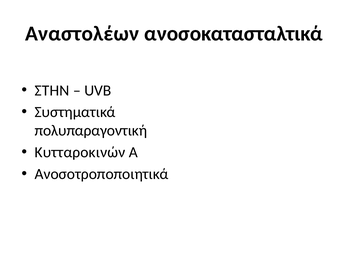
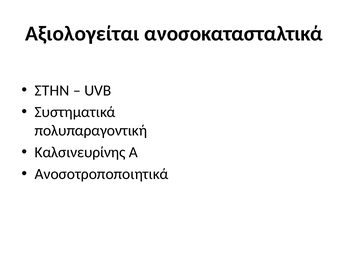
Αναστολέων: Αναστολέων -> Αξιολογείται (82, 34)
Κυτταροκινών: Κυτταροκινών -> Καλσινευρίνης (80, 152)
